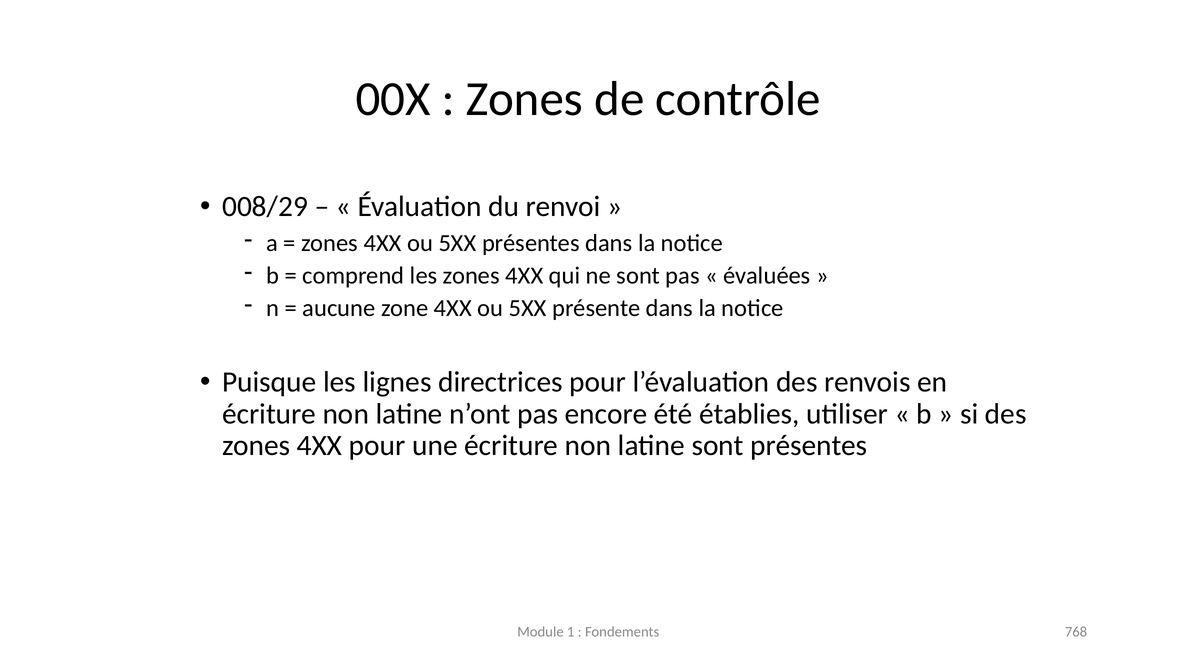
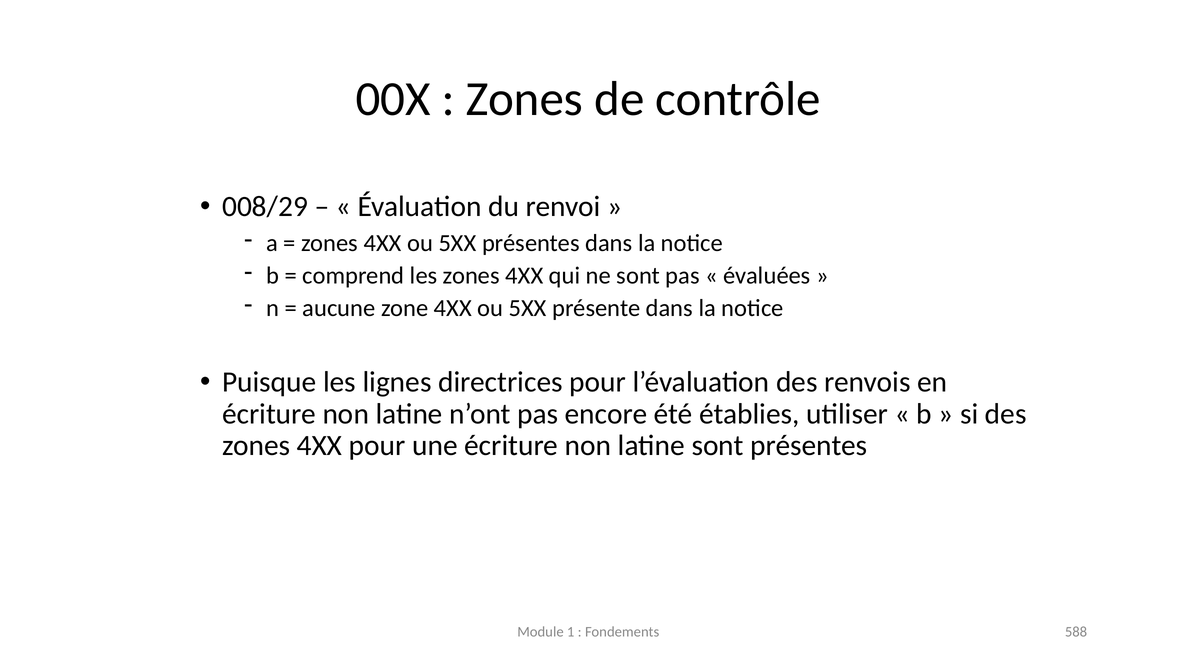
768: 768 -> 588 (1076, 632)
